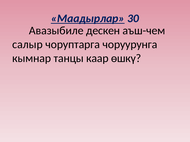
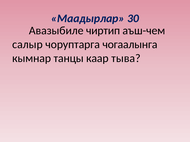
Маадырлар underline: present -> none (88, 18)
дескен: дескен -> чиртип (103, 31)
чоруурунга: чоруурунга -> чогаалынга (130, 45)
ѳшкү: ѳшкү -> тыва (126, 58)
